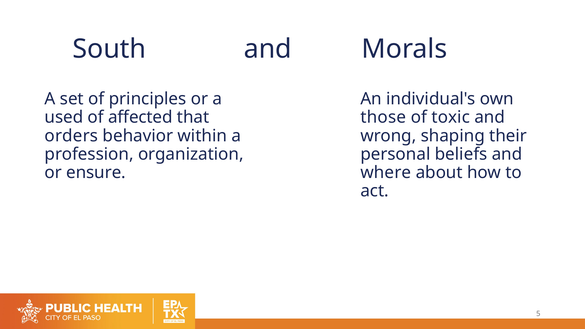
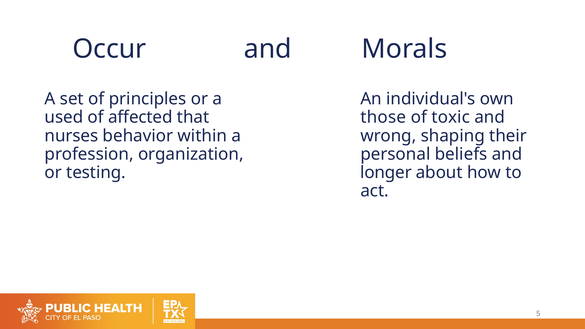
South: South -> Occur (109, 49)
orders: orders -> nurses (71, 136)
ensure: ensure -> testing (96, 173)
where: where -> longer (386, 173)
